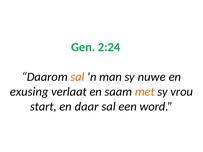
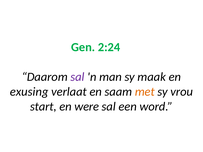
sal colour: orange -> purple (77, 77)
nuwe: nuwe -> maak (152, 77)
daar: daar -> were (87, 107)
